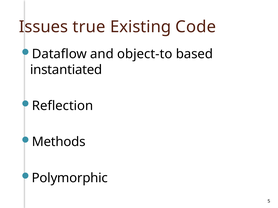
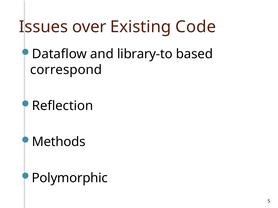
true: true -> over (89, 27)
object-to: object-to -> library-to (145, 54)
instantiated: instantiated -> correspond (66, 70)
